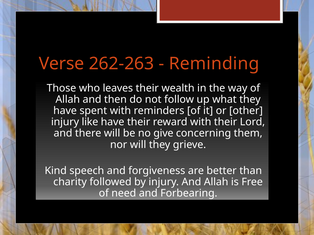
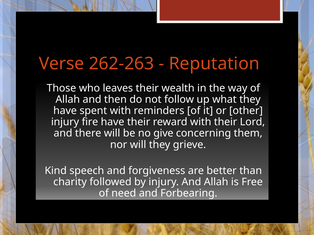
Reminding: Reminding -> Reputation (214, 64)
like: like -> fire (90, 122)
